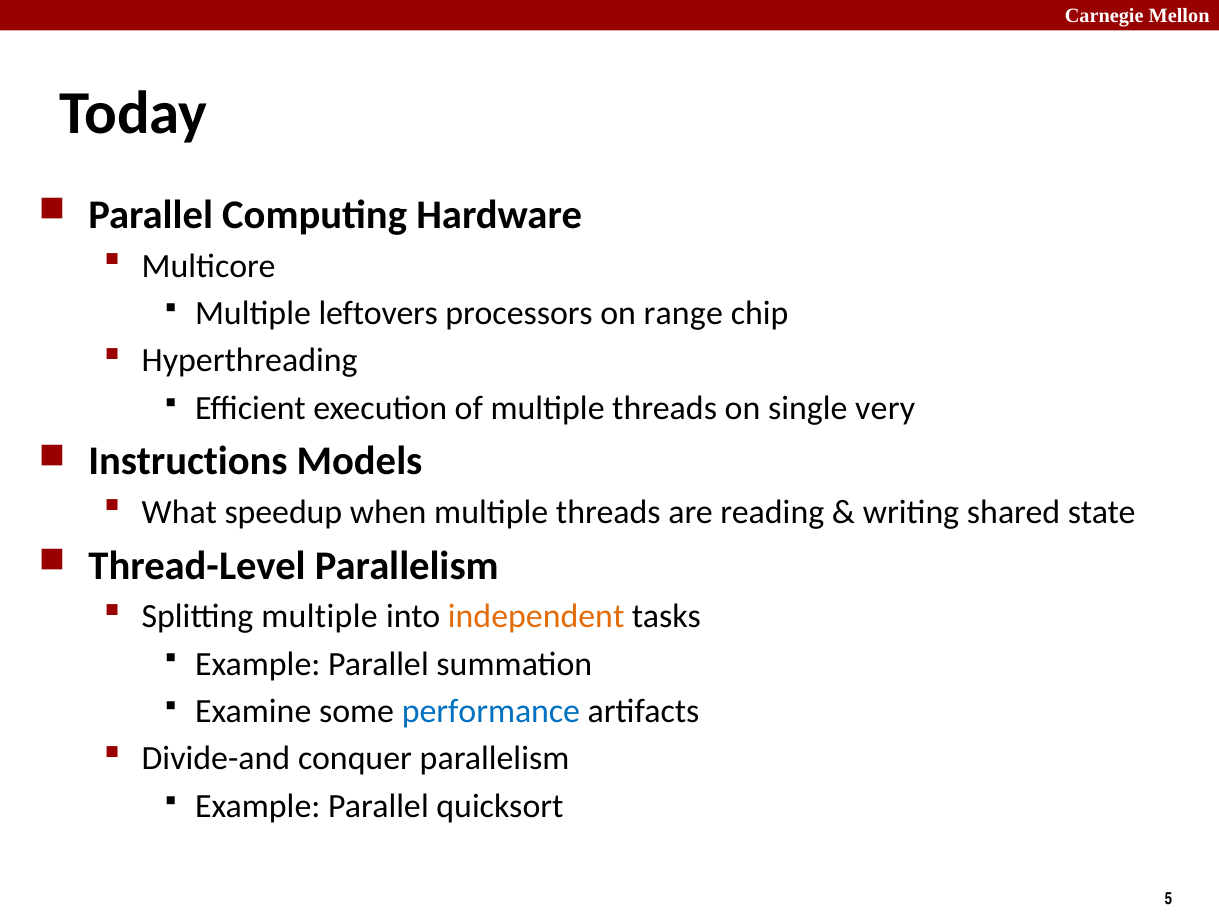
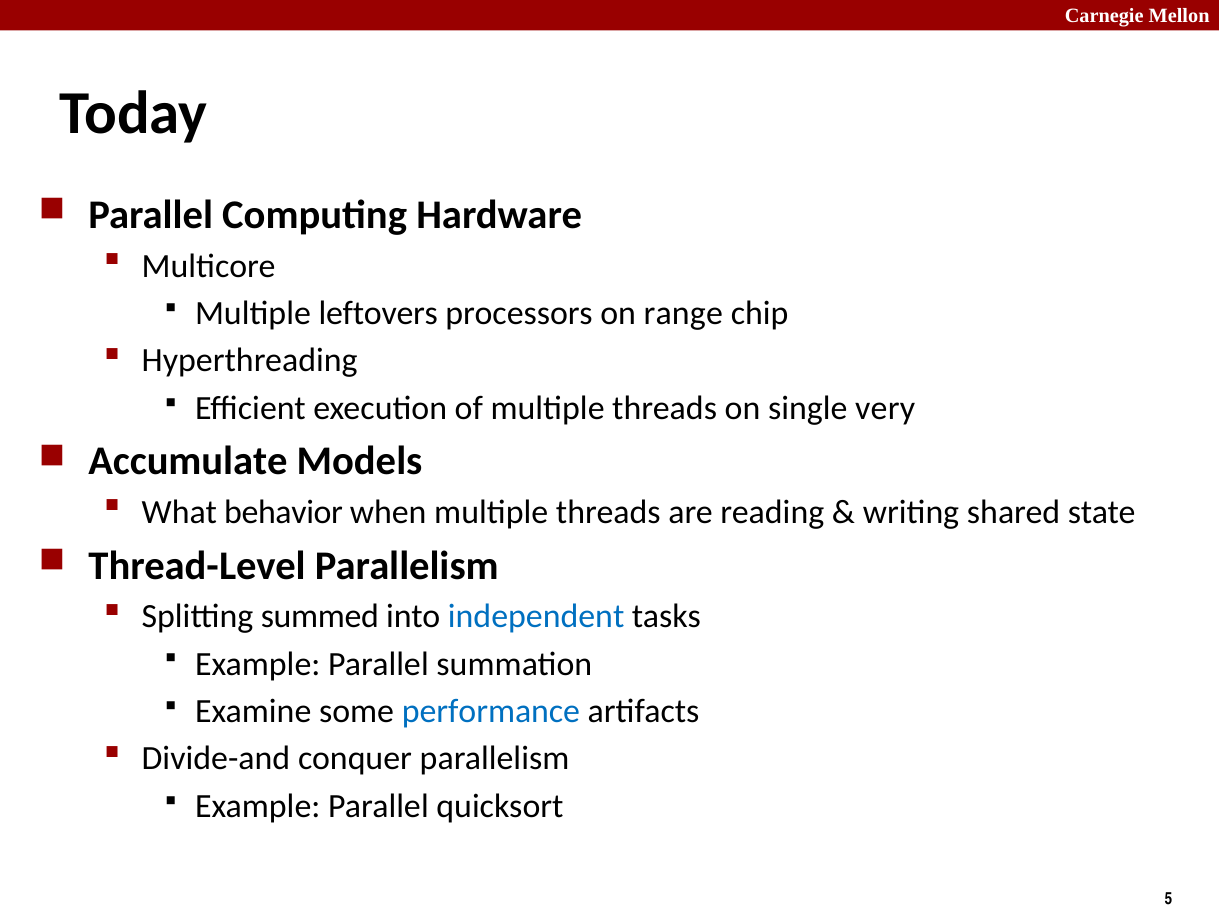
Instructions: Instructions -> Accumulate (188, 461)
speedup: speedup -> behavior (284, 512)
Splitting multiple: multiple -> summed (320, 617)
independent colour: orange -> blue (536, 617)
